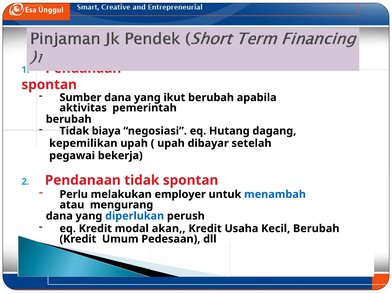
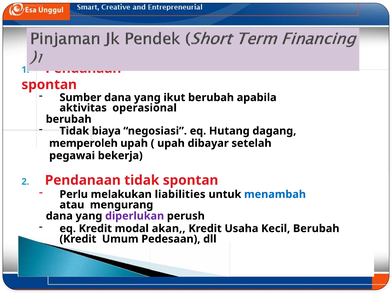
pemerintah: pemerintah -> operasional (145, 108)
kepemilikan: kepemilikan -> memperoleh (83, 143)
employer: employer -> liabilities (180, 194)
diperlukan colour: blue -> purple (135, 216)
